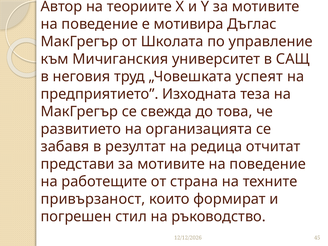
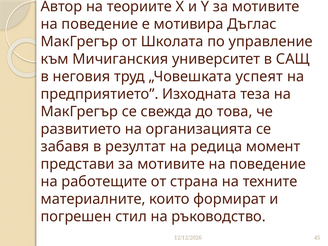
отчитат: отчитат -> момент (273, 147)
привързаност: привързаност -> материалните (93, 199)
